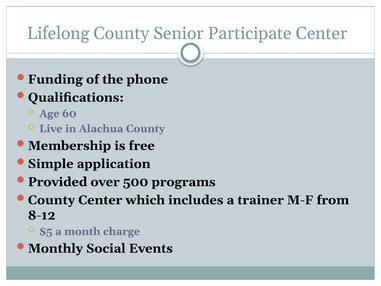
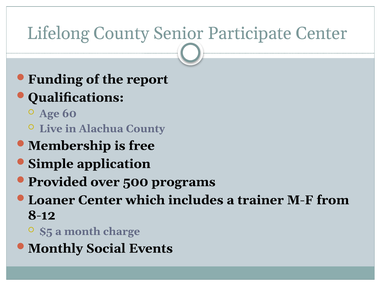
phone: phone -> report (147, 79)
County: County -> Loaner (51, 200)
